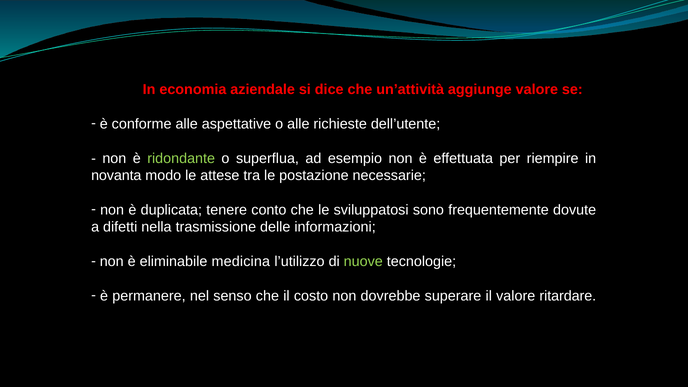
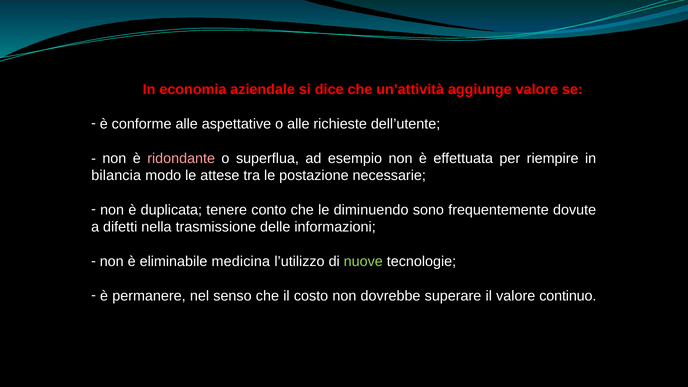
ridondante colour: light green -> pink (181, 158)
novanta: novanta -> bilancia (116, 176)
sviluppatosi: sviluppatosi -> diminuendo (371, 210)
ritardare: ritardare -> continuo (568, 296)
